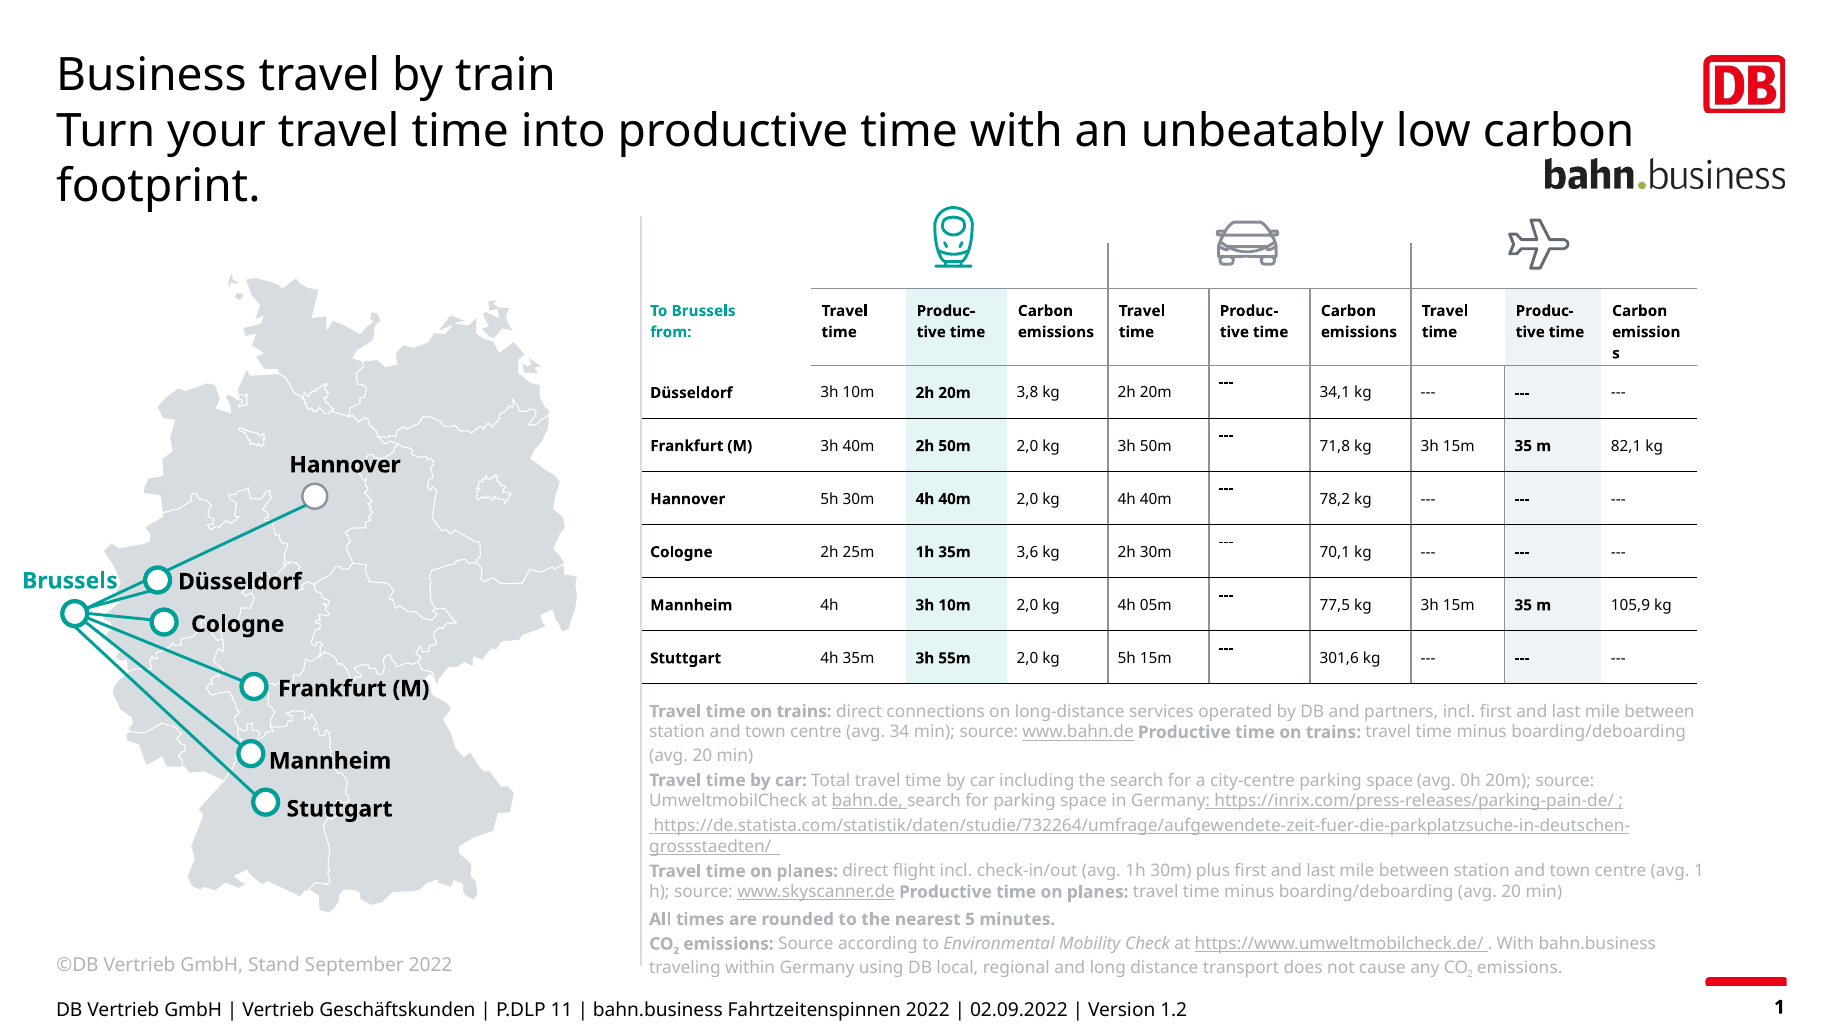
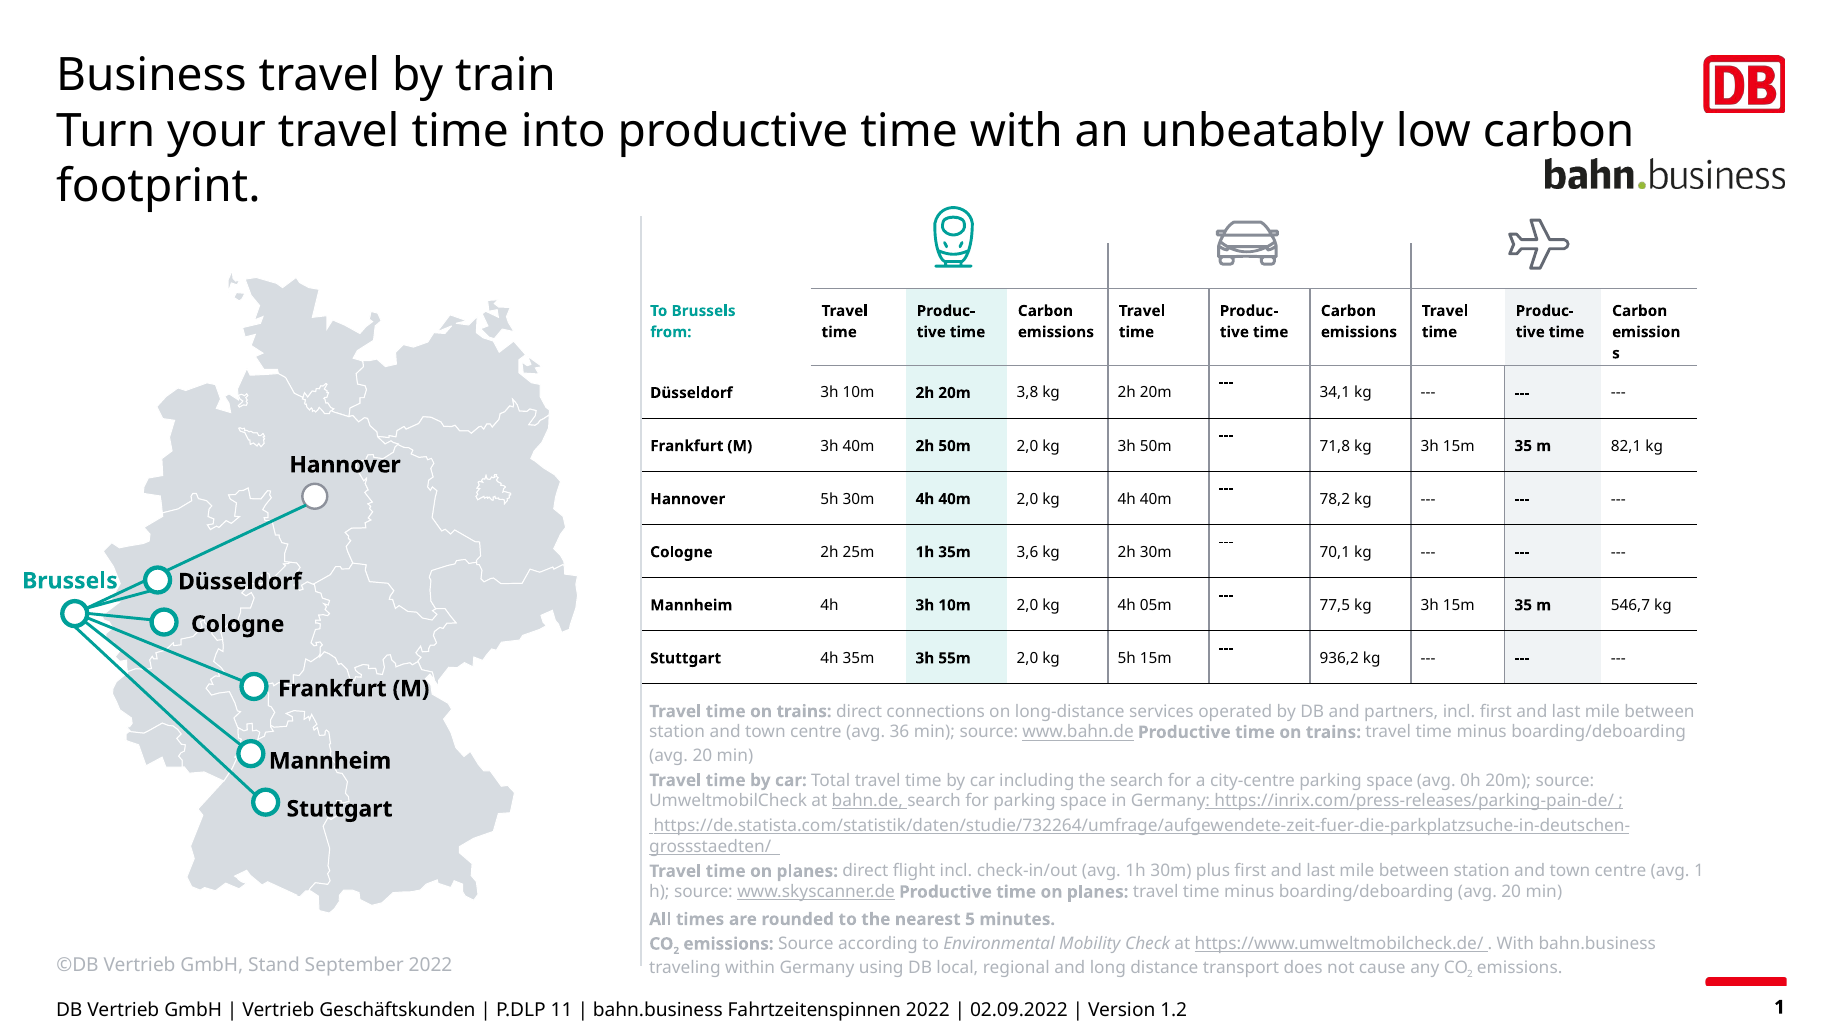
105,9: 105,9 -> 546,7 (1631, 605)
301,6: 301,6 -> 936,2 (1339, 658)
34: 34 -> 36 (899, 732)
